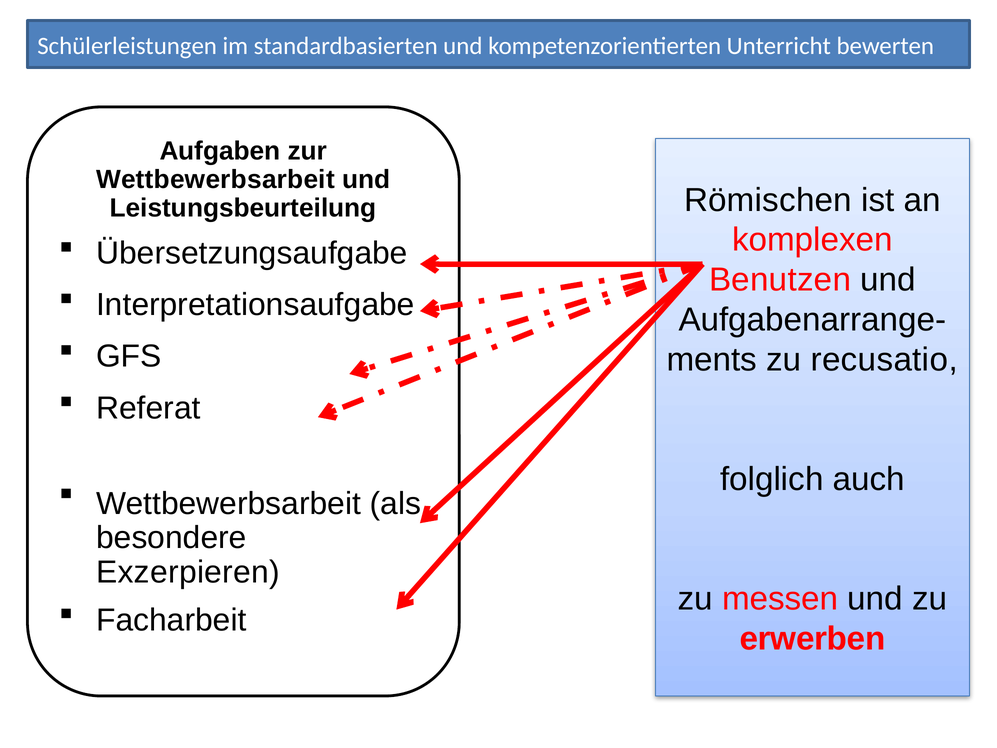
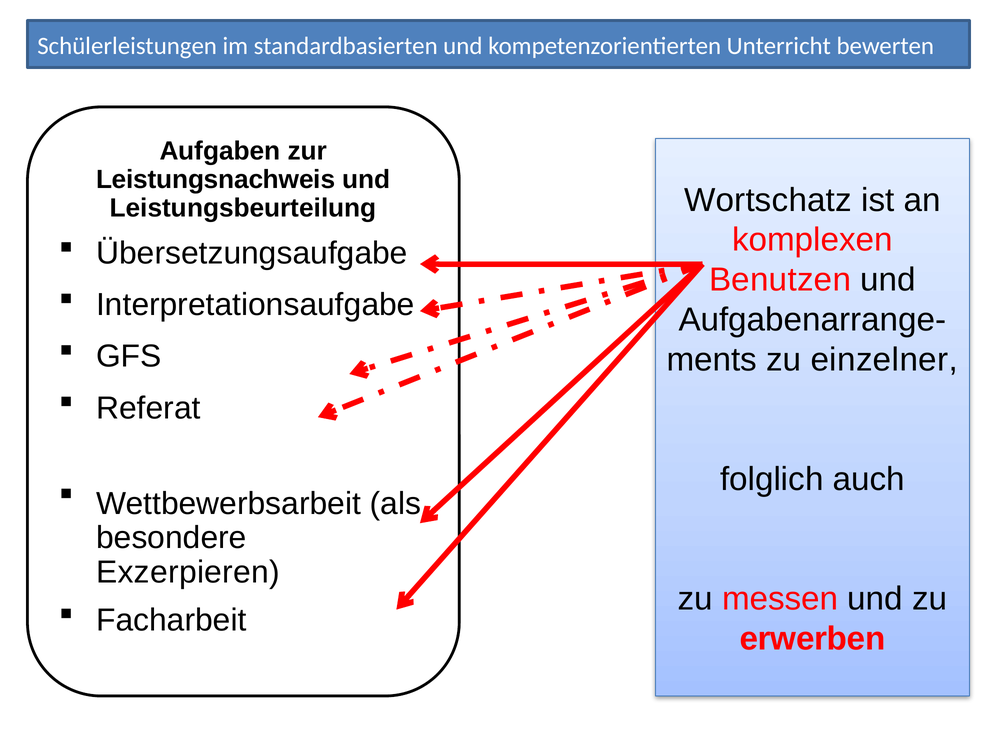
Wettbewerbsarbeit: Wettbewerbsarbeit -> Leistungsnachweis (216, 179)
Römischen: Römischen -> Wortschatz (768, 200)
recusatio: recusatio -> einzelner (884, 360)
